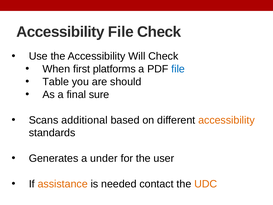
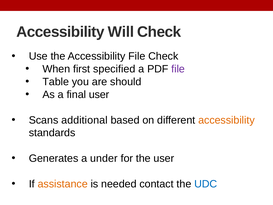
Accessibility File: File -> Will (121, 32)
Accessibility Will: Will -> File (137, 56)
platforms: platforms -> specified (114, 69)
file colour: blue -> purple (178, 69)
final sure: sure -> user (99, 94)
UDC colour: orange -> blue (206, 184)
